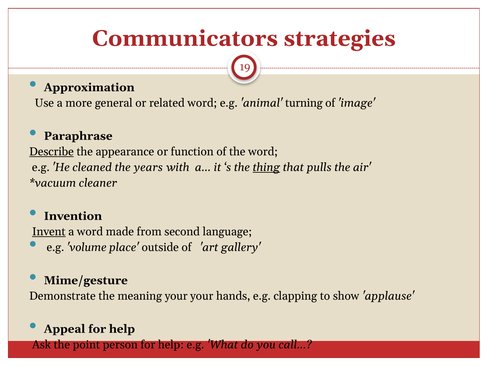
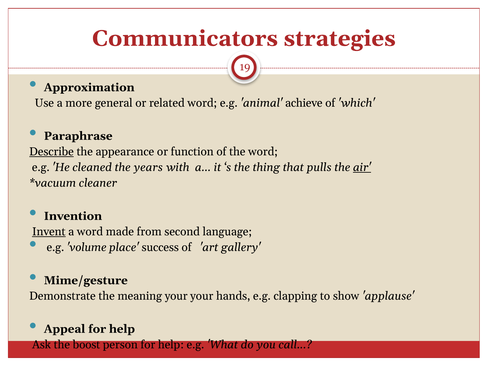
turning: turning -> achieve (304, 103)
image: image -> which (357, 103)
thing underline: present -> none (266, 167)
air underline: none -> present (362, 167)
outside: outside -> success (160, 248)
point: point -> boost (87, 345)
